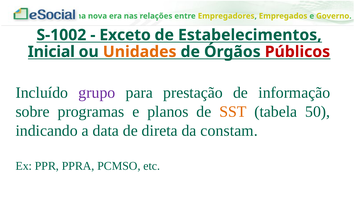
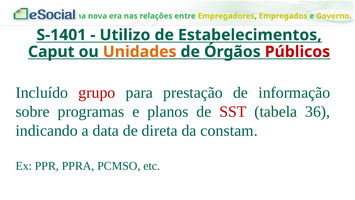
S-1002: S-1002 -> S-1401 (61, 35)
Exceto: Exceto -> Utilizo (125, 35)
Inicial: Inicial -> Caput (51, 52)
grupo colour: purple -> red (97, 93)
SST colour: orange -> red (233, 112)
50: 50 -> 36 (318, 112)
